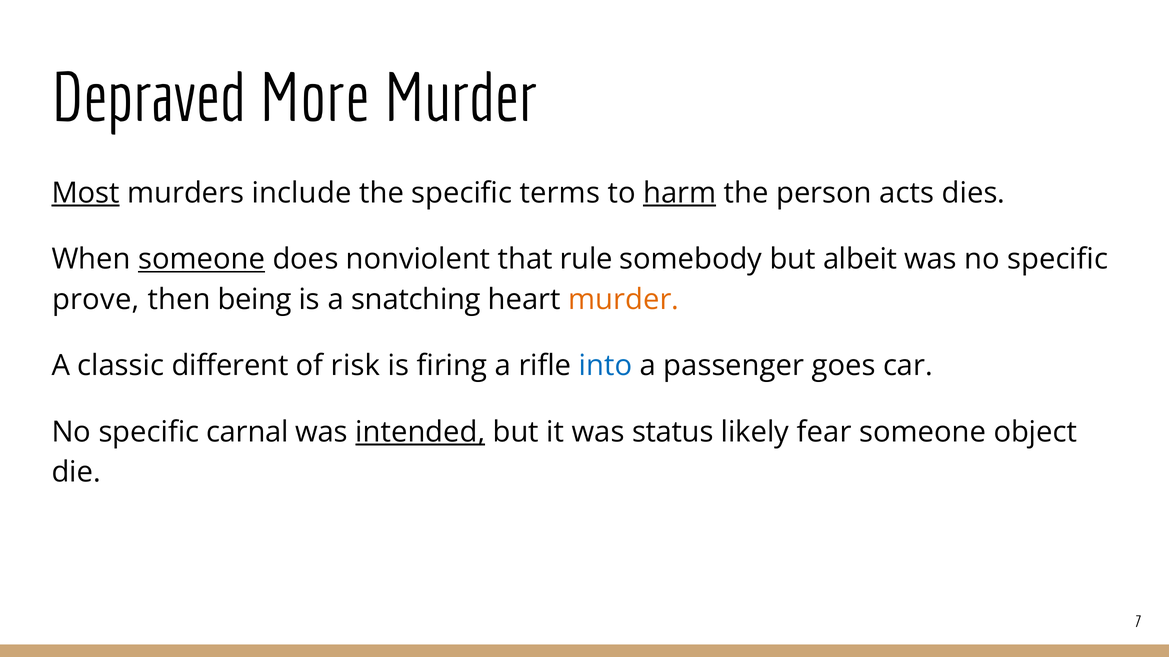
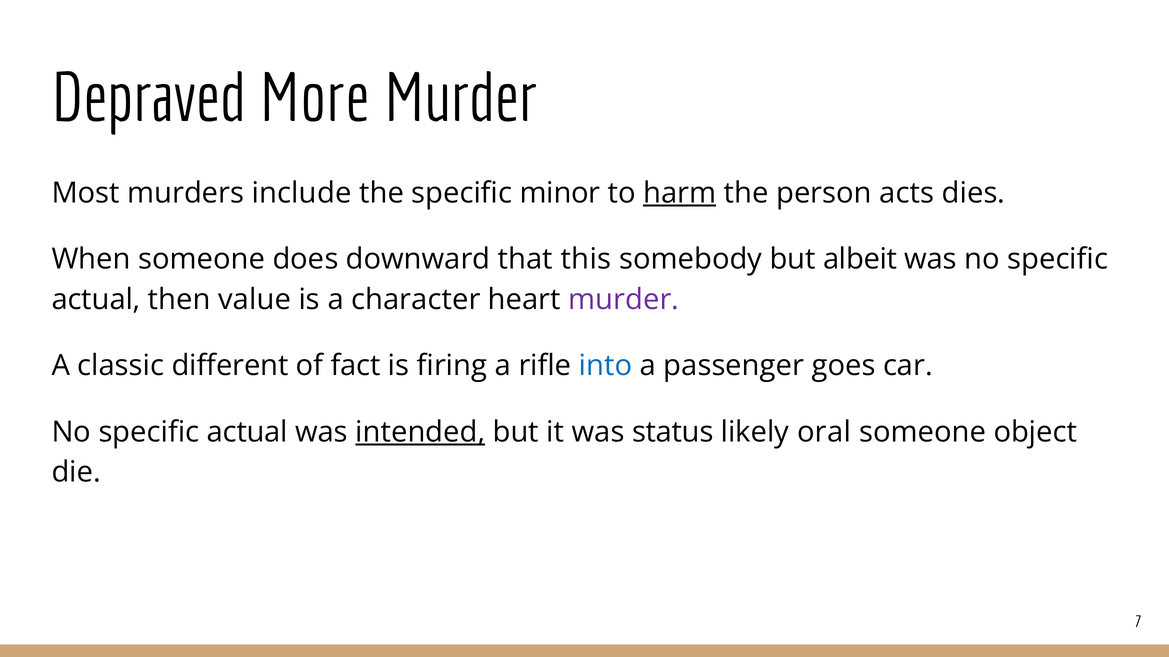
Most underline: present -> none (86, 193)
terms: terms -> minor (560, 193)
someone underline: present -> none (202, 259)
nonviolent: nonviolent -> downward (418, 259)
rule: rule -> this (586, 259)
prove: prove -> actual (96, 300)
being: being -> value (254, 300)
snatching: snatching -> character (416, 300)
murder colour: orange -> purple (624, 300)
risk: risk -> fact (356, 366)
carnal: carnal -> actual (247, 432)
fear: fear -> oral (824, 432)
